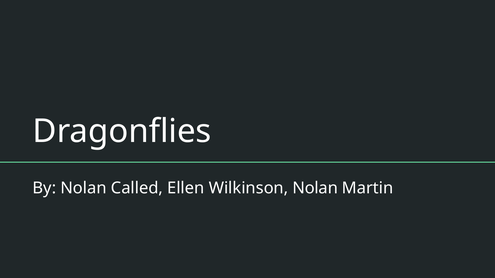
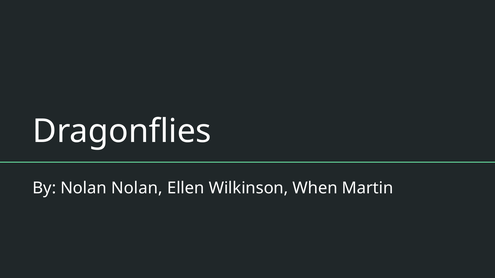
Nolan Called: Called -> Nolan (137, 188)
Wilkinson Nolan: Nolan -> When (315, 188)
